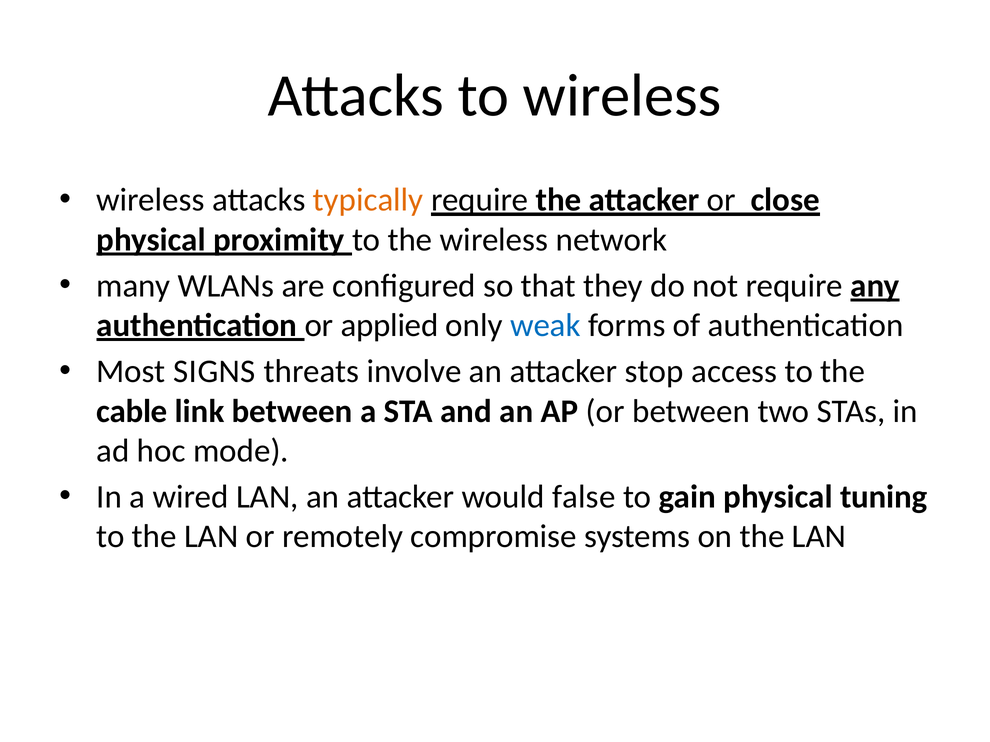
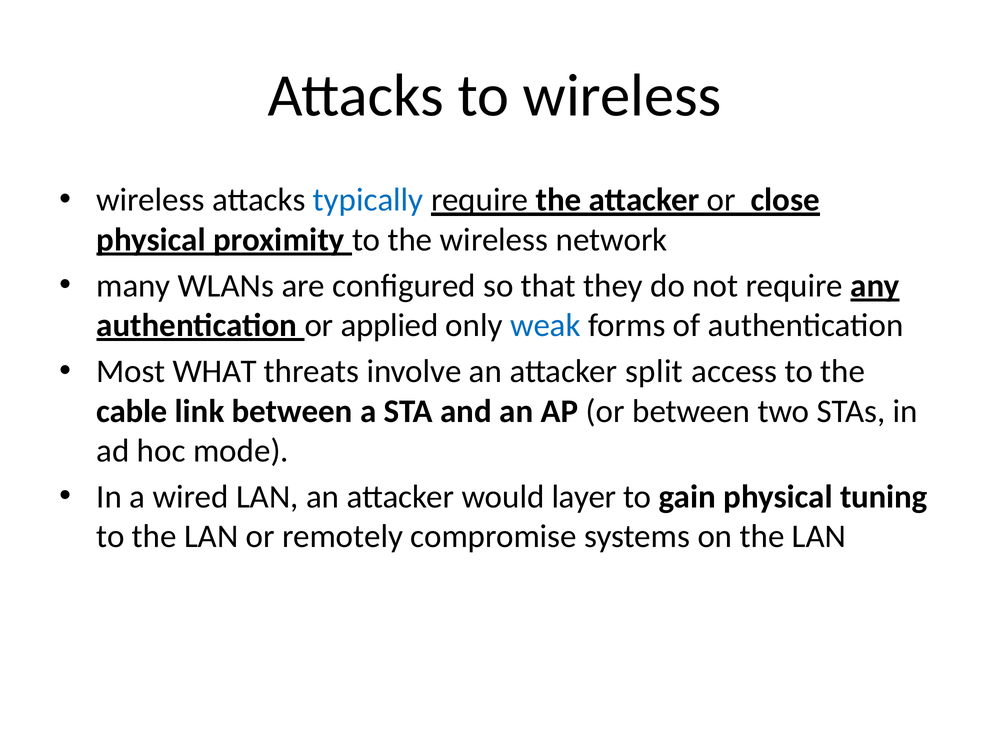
typically colour: orange -> blue (368, 200)
SIGNS: SIGNS -> WHAT (215, 372)
stop: stop -> split (654, 372)
false: false -> layer (584, 497)
